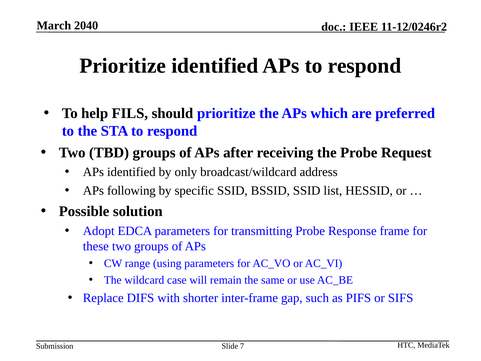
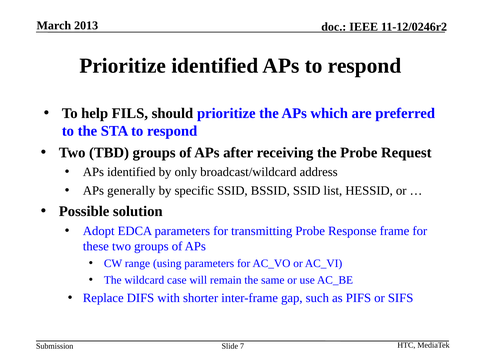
2040: 2040 -> 2013 (86, 25)
following: following -> generally (131, 191)
